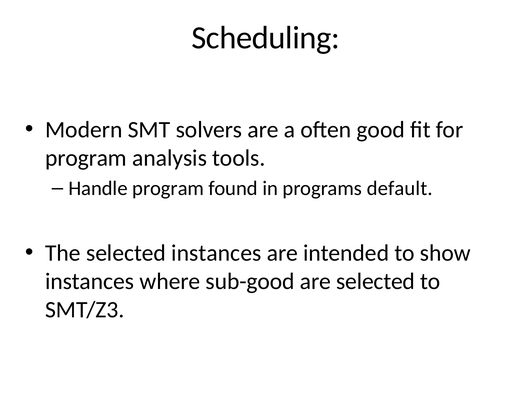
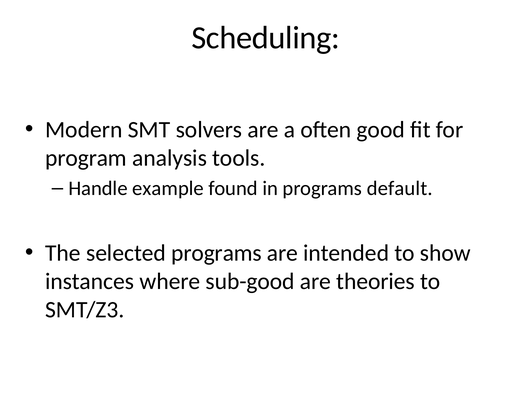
Handle program: program -> example (168, 189)
selected instances: instances -> programs (216, 253)
are selected: selected -> theories (376, 281)
